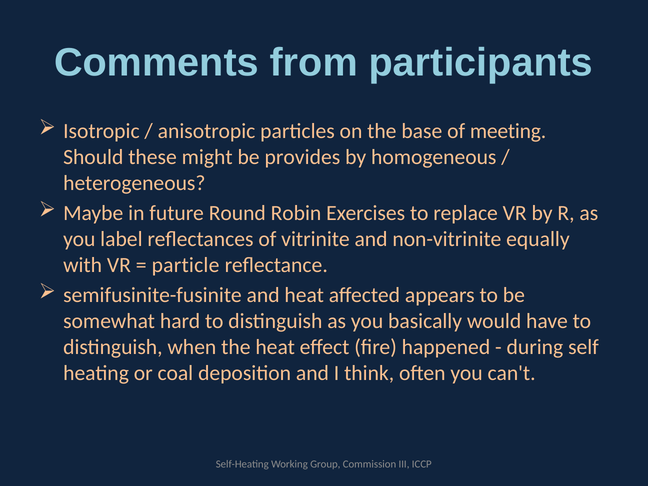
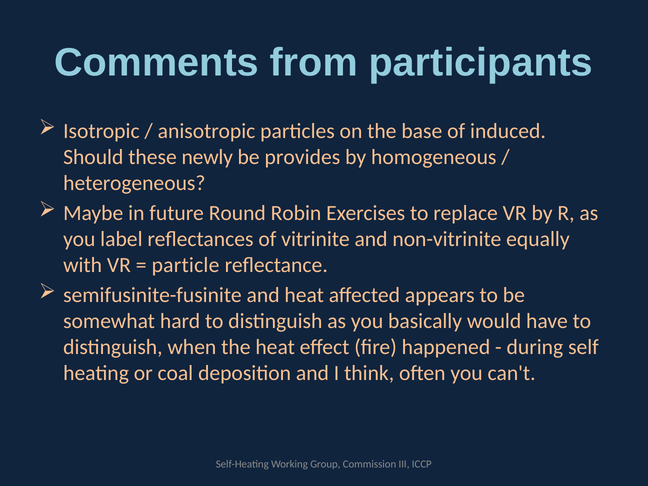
meeting: meeting -> induced (508, 131)
might: might -> newly (207, 157)
